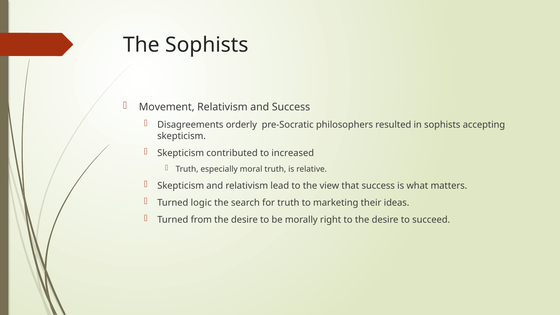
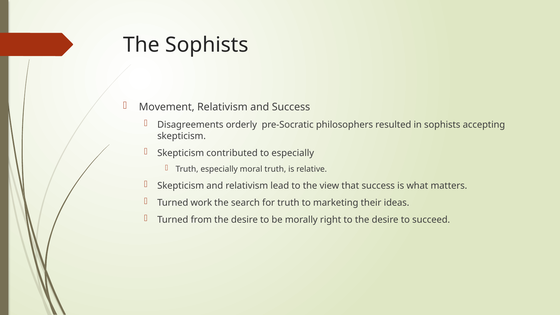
to increased: increased -> especially (293, 153)
logic: logic -> work (201, 203)
